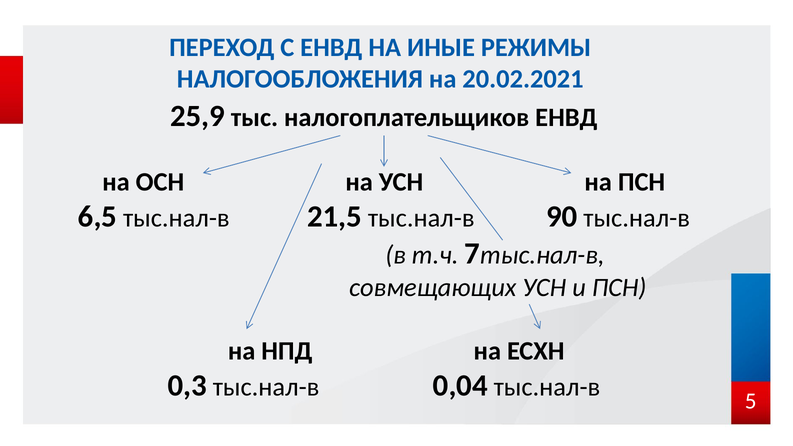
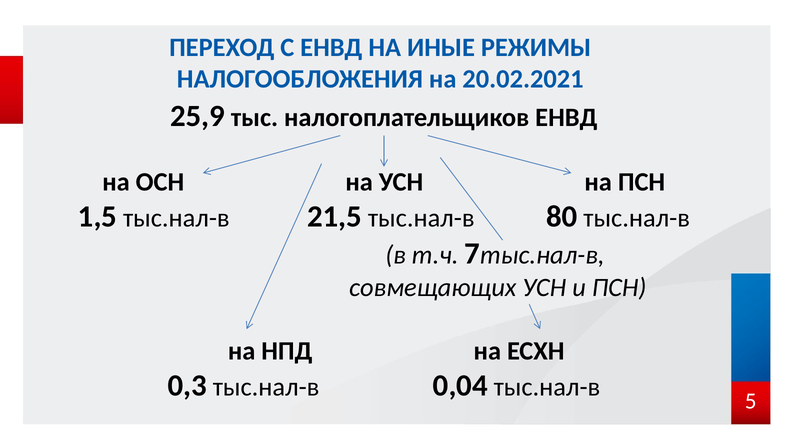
6,5: 6,5 -> 1,5 (97, 217)
90: 90 -> 80 (562, 217)
